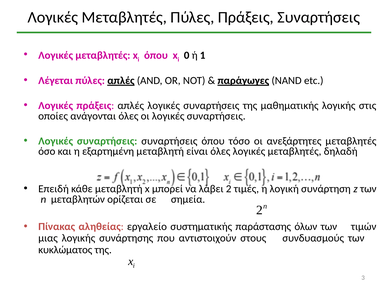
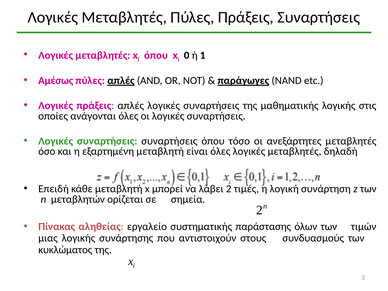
Λέγεται: Λέγεται -> Αμέσως (56, 81)
